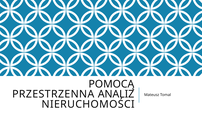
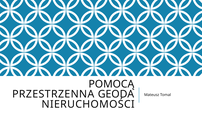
ANALIZ: ANALIZ -> GEODA (116, 94)
